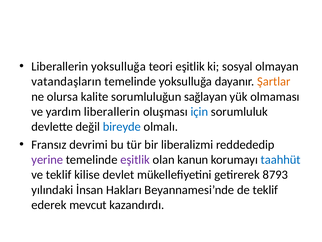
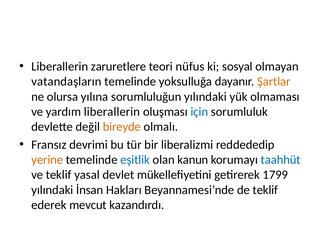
Liberallerin yoksulluğa: yoksulluğa -> zaruretlere (119, 66)
teori eşitlik: eşitlik -> nüfus (190, 66)
kalite: kalite -> yılına (95, 96)
sorumluluğun sağlayan: sağlayan -> yılındaki (205, 96)
bireyde colour: blue -> orange (122, 126)
yerine colour: purple -> orange (47, 159)
eşitlik colour: purple -> blue (135, 159)
kilise: kilise -> yasal (87, 174)
8793: 8793 -> 1799 (275, 174)
